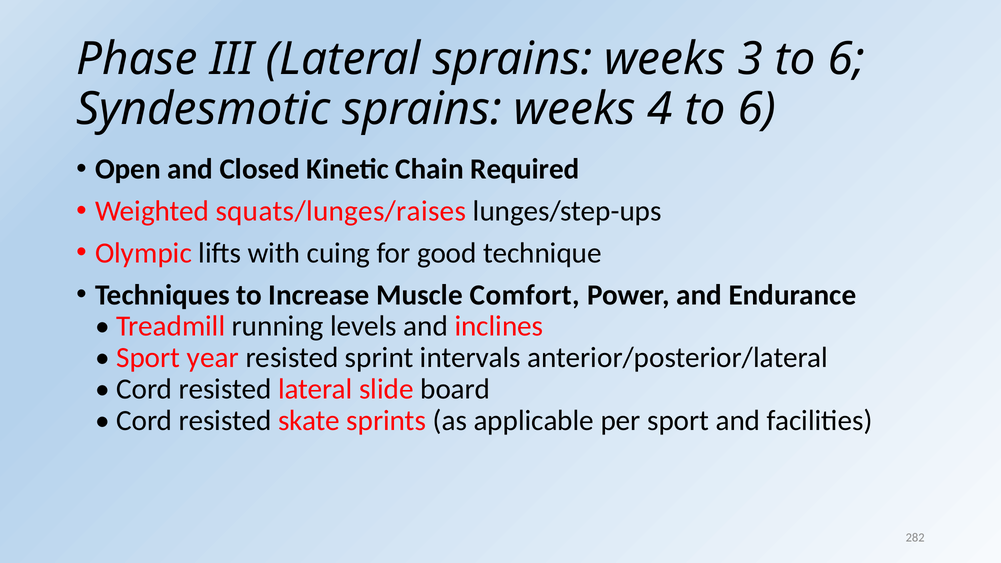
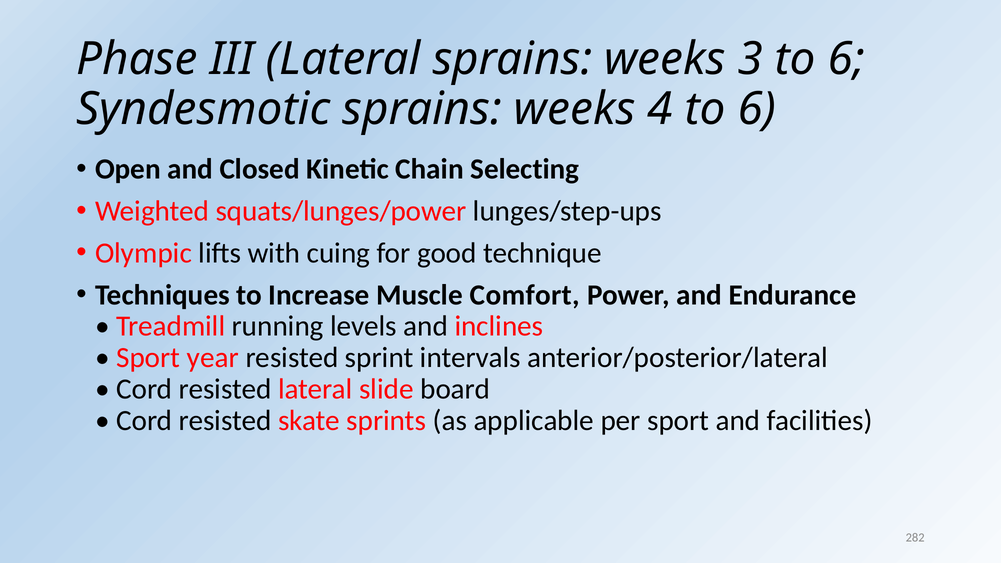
Required: Required -> Selecting (525, 169)
squats/lunges/raises: squats/lunges/raises -> squats/lunges/power (341, 211)
